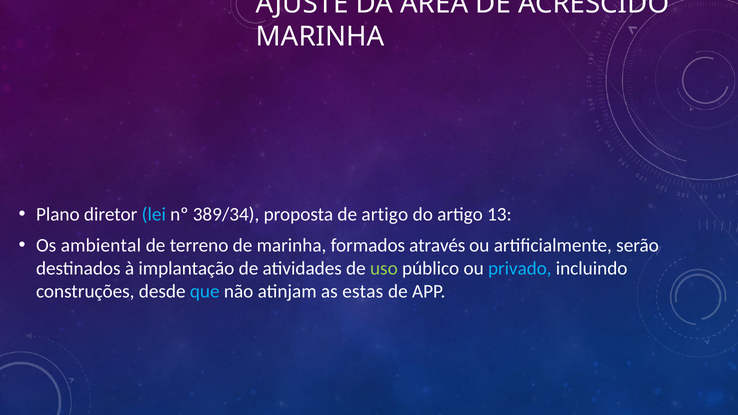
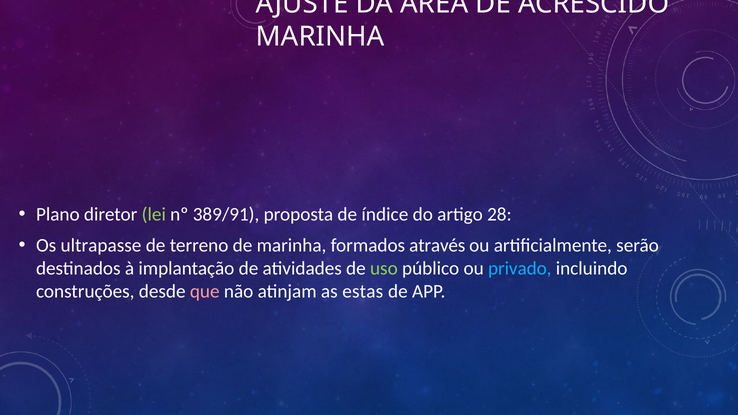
lei colour: light blue -> light green (154, 215)
389/34: 389/34 -> 389/91 (226, 215)
de artigo: artigo -> índice (385, 215)
13: 13 -> 28 (499, 215)
ambiental: ambiental -> ultrapasse (101, 245)
que colour: light blue -> pink (205, 291)
